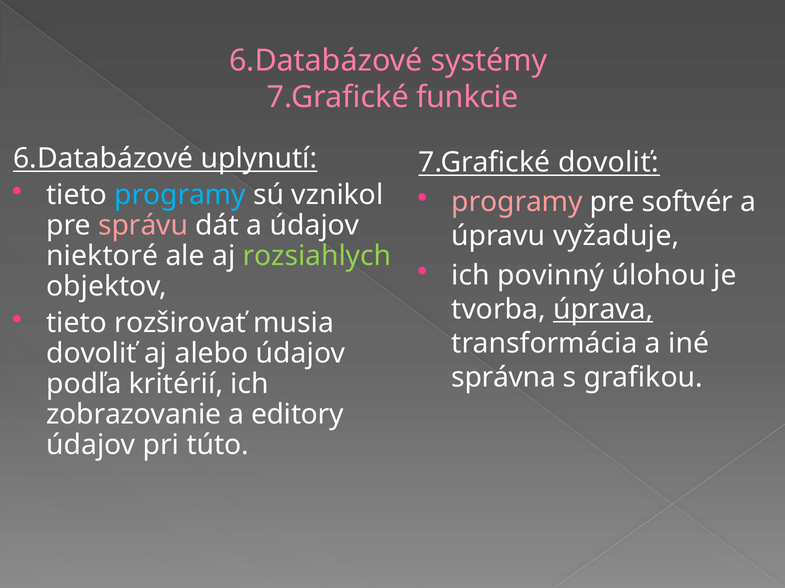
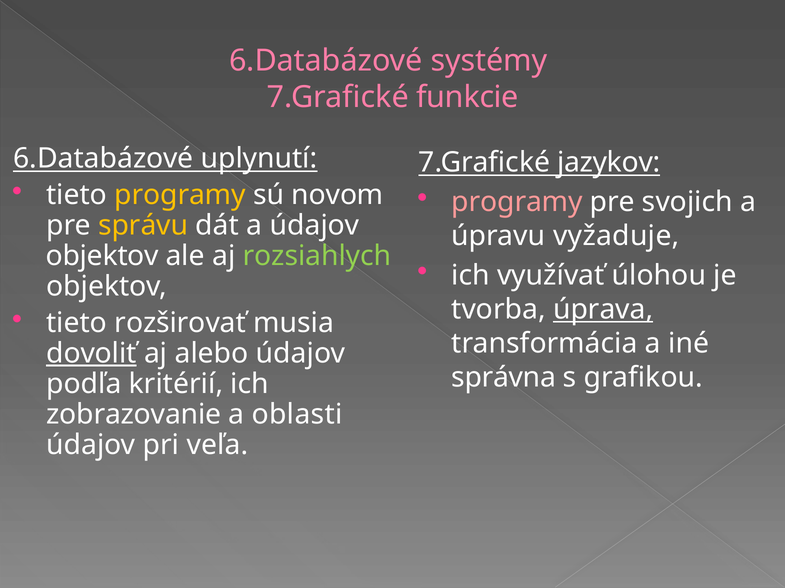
7.Grafické dovoliť: dovoliť -> jazykov (609, 163)
programy colour: light blue -> yellow (180, 195)
vznikol: vznikol -> novom (337, 195)
softvér: softvér -> svojich (687, 202)
správu colour: pink -> yellow (143, 226)
niektoré: niektoré -> objektov (102, 256)
povinný: povinný -> využívať (551, 276)
dovoliť underline: none -> present (91, 354)
editory: editory -> oblasti (297, 415)
túto: túto -> veľa (217, 445)
